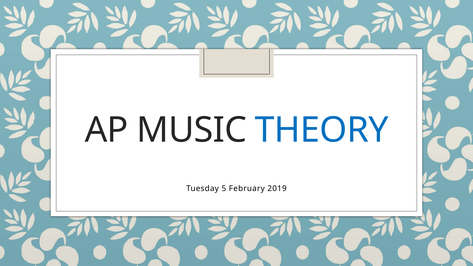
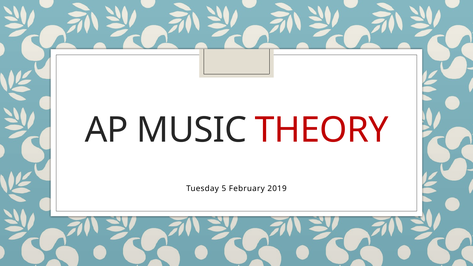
THEORY colour: blue -> red (322, 130)
